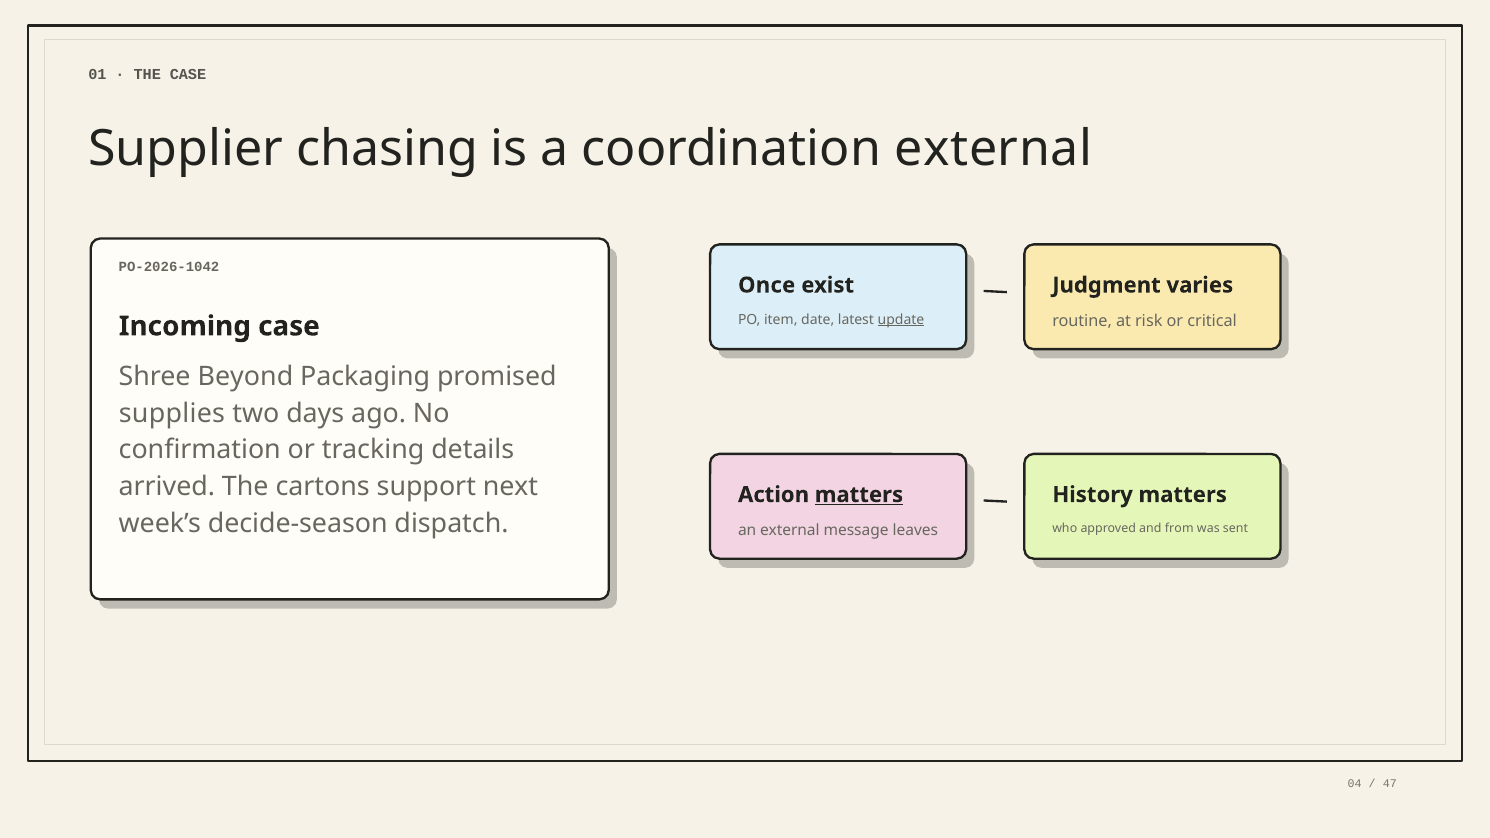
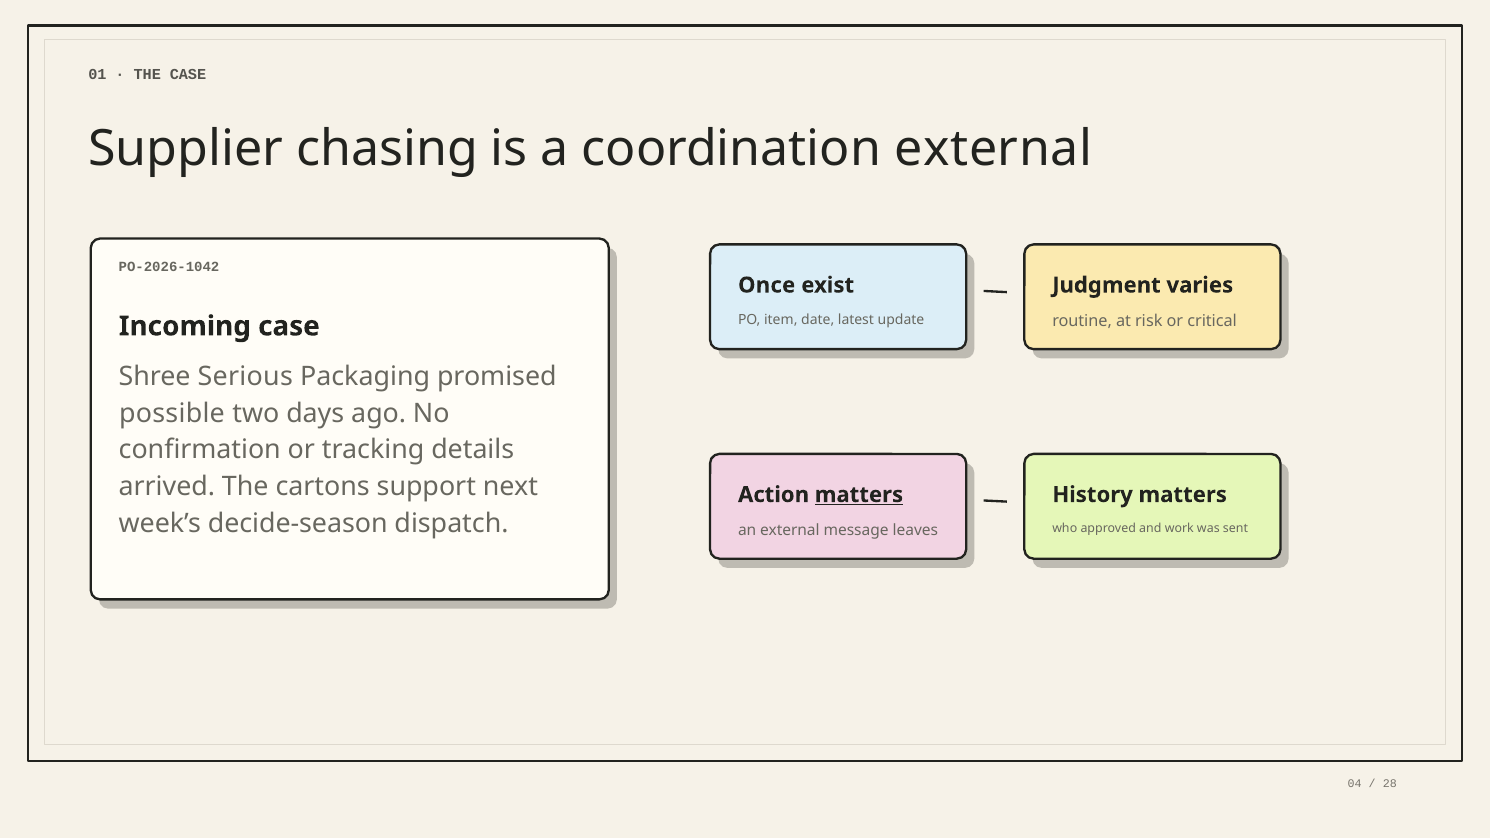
update underline: present -> none (901, 320)
Beyond: Beyond -> Serious (245, 377)
supplies: supplies -> possible (172, 414)
from: from -> work (1179, 528)
47: 47 -> 28 (1390, 783)
